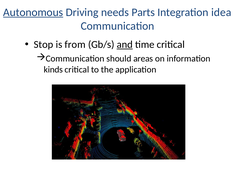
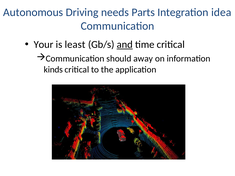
Autonomous underline: present -> none (33, 12)
Stop: Stop -> Your (44, 45)
from: from -> least (75, 45)
areas: areas -> away (143, 59)
